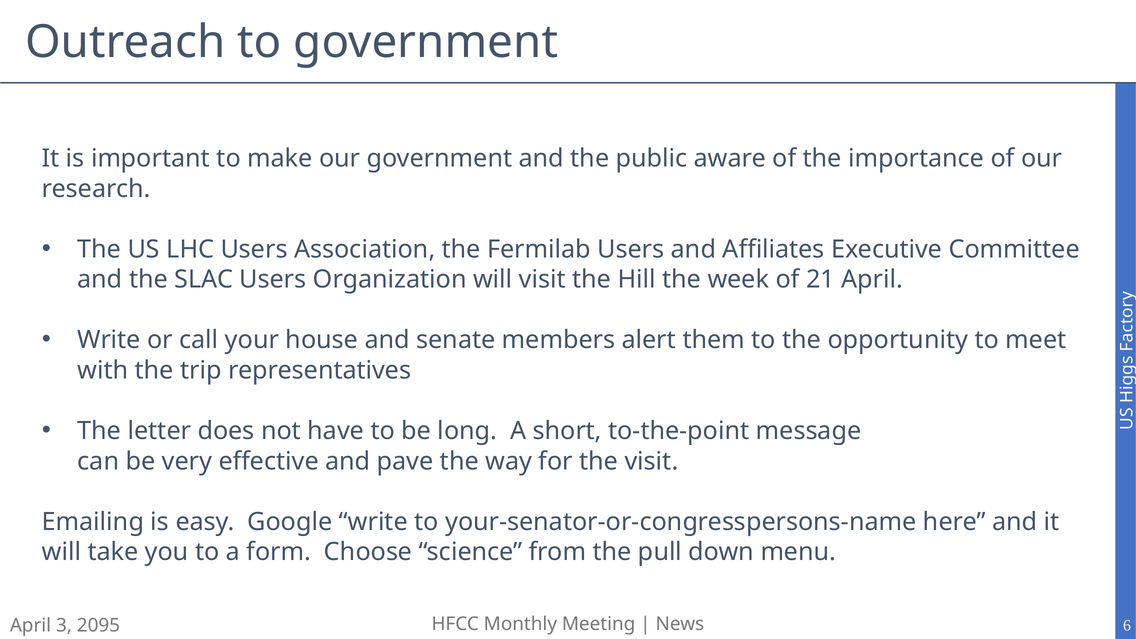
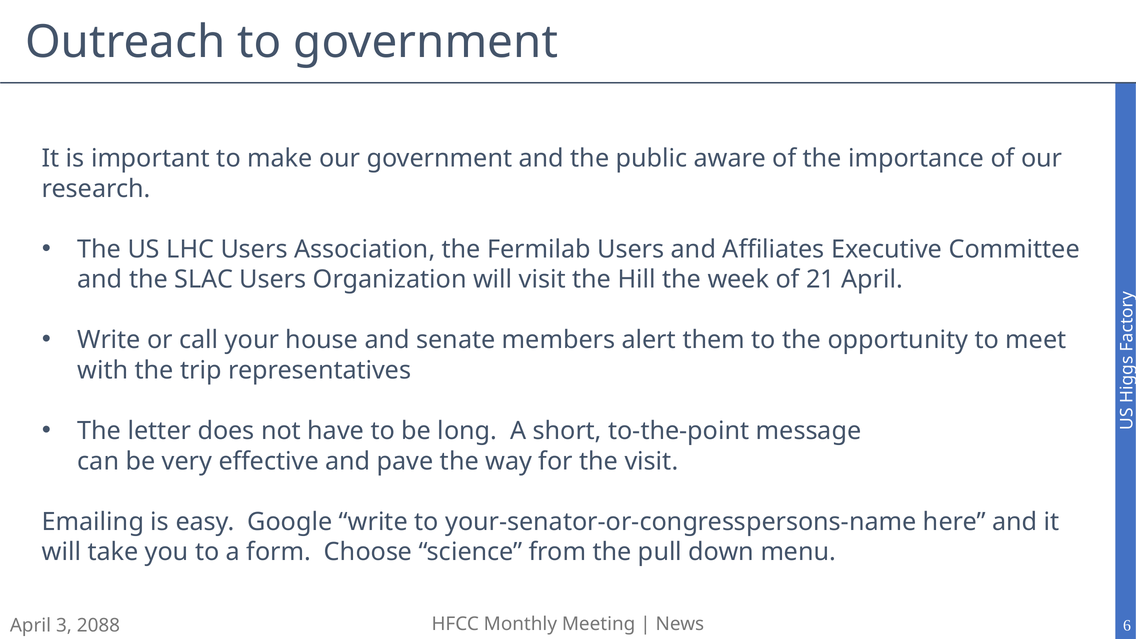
2095: 2095 -> 2088 (98, 626)
